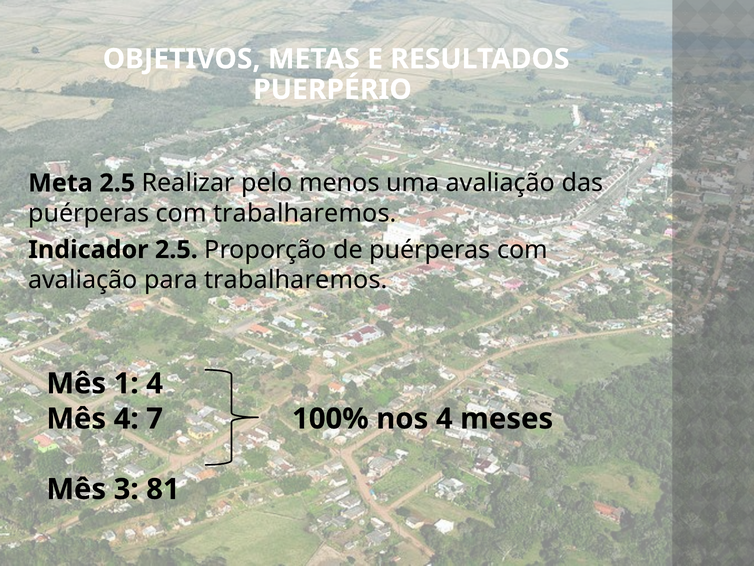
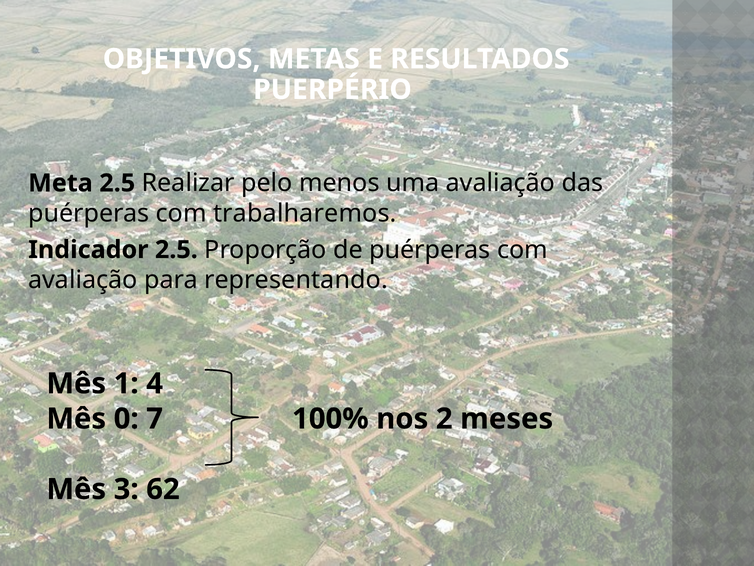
para trabalharemos: trabalharemos -> representando (296, 280)
Mês 4: 4 -> 0 (126, 418)
nos 4: 4 -> 2 (444, 418)
81: 81 -> 62 (163, 489)
